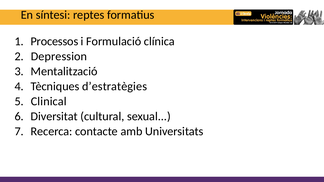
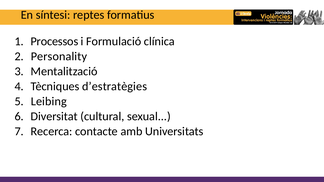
Depression: Depression -> Personality (59, 56)
Clinical: Clinical -> Leibing (49, 102)
